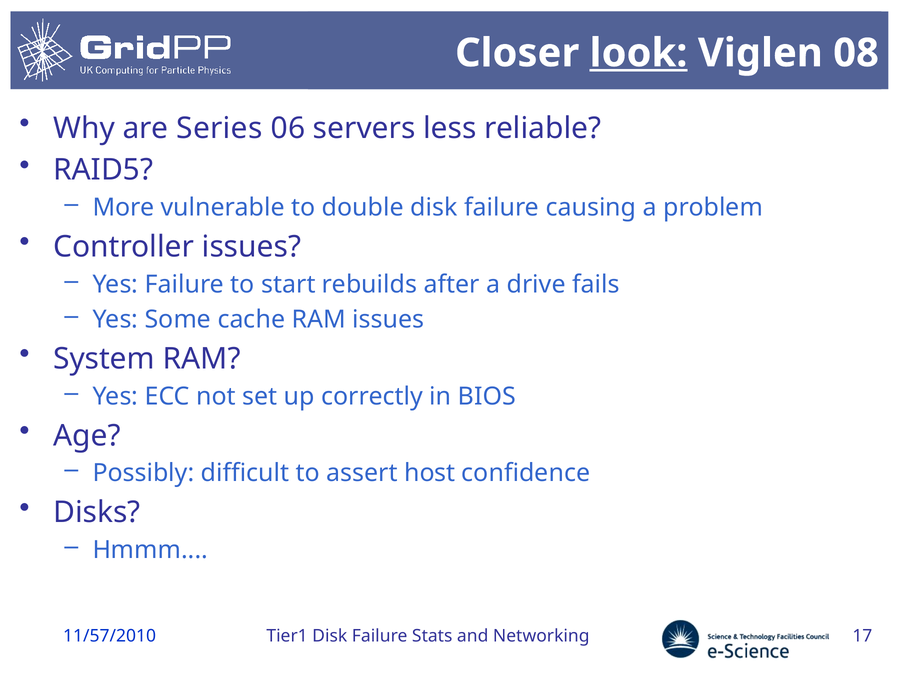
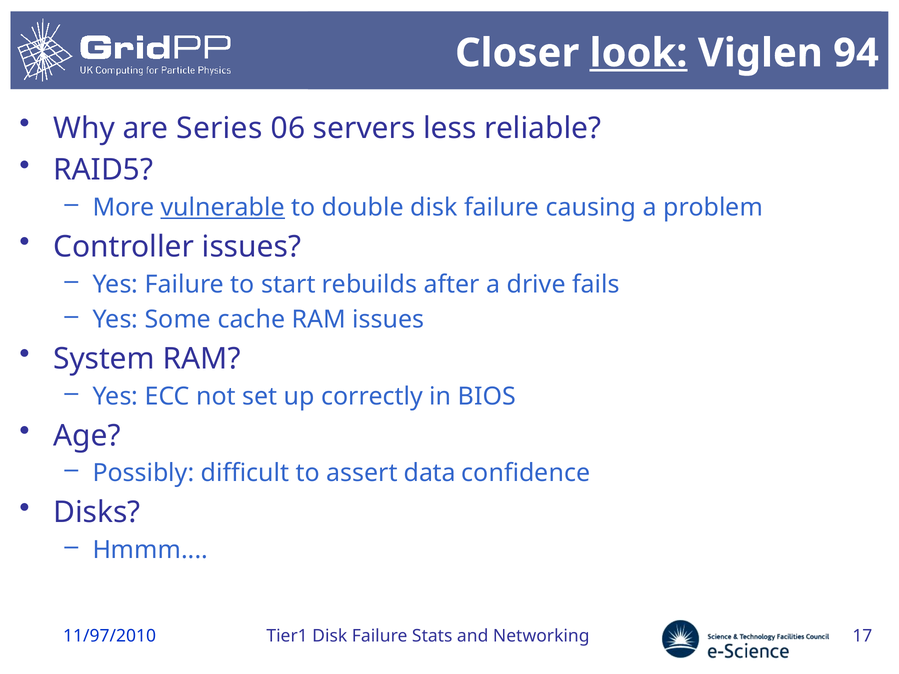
08: 08 -> 94 (856, 53)
vulnerable underline: none -> present (223, 208)
host: host -> data (430, 473)
11/57/2010: 11/57/2010 -> 11/97/2010 (110, 636)
